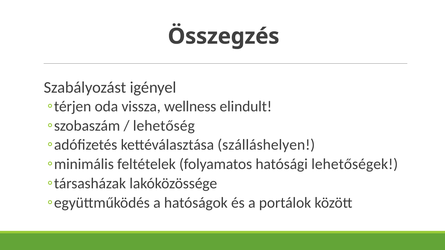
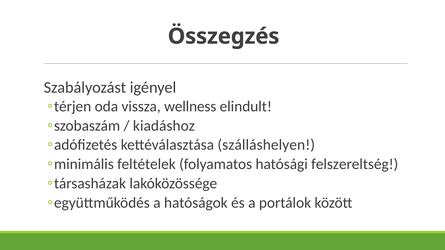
lehetőség: lehetőség -> kiadáshoz (164, 126)
lehetőségek: lehetőségek -> felszereltség (355, 164)
